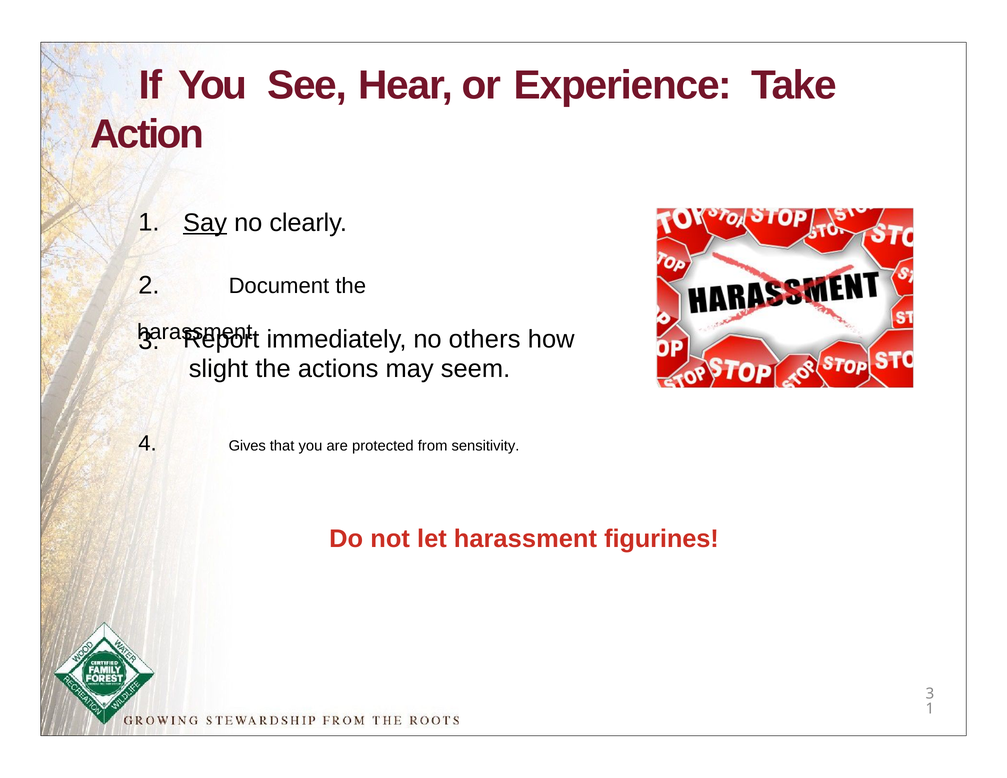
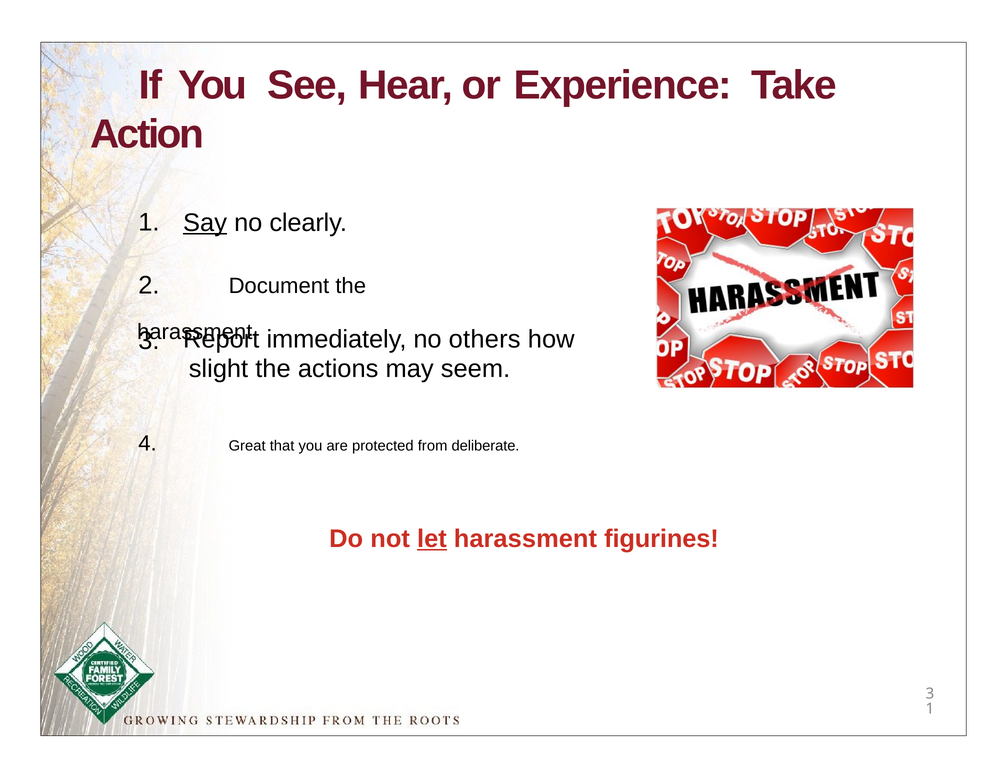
Gives: Gives -> Great (247, 446)
sensitivity: sensitivity -> deliberate (486, 446)
let underline: none -> present (432, 539)
